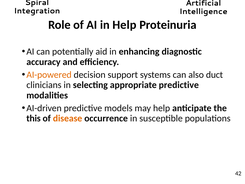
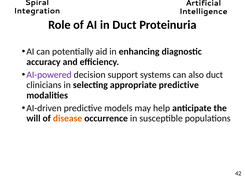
in Help: Help -> Duct (124, 25)
AI-powered colour: orange -> purple (49, 75)
this: this -> will (33, 118)
